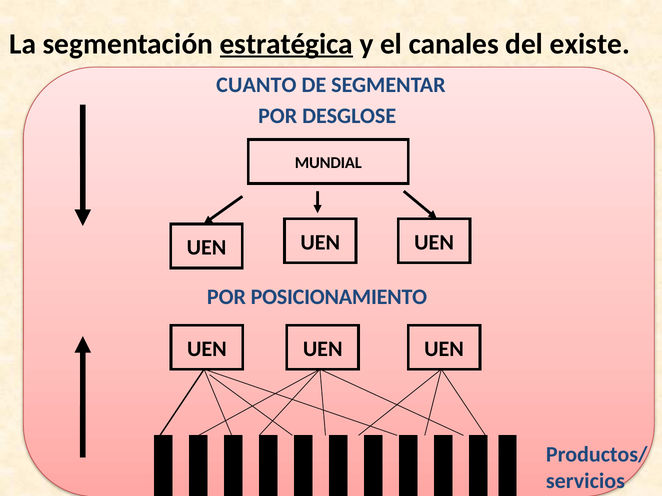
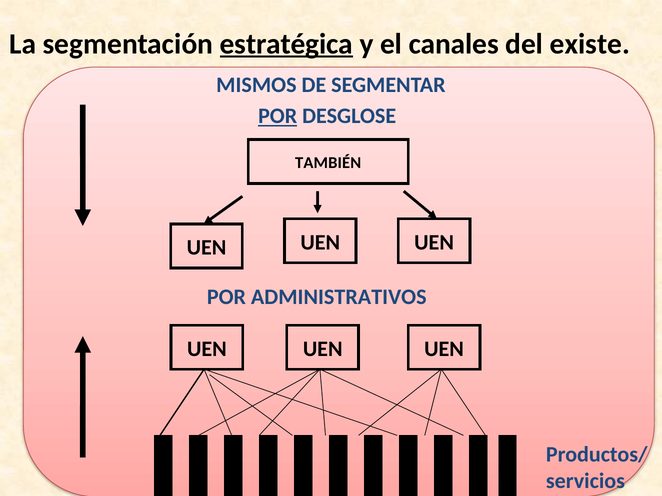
CUANTO: CUANTO -> MISMOS (256, 85)
POR underline: none -> present (278, 116)
MUNDIAL: MUNDIAL -> TAMBIÉN (328, 163)
POSICIONAMIENTO: POSICIONAMIENTO -> ADMINISTRATIVOS (339, 297)
